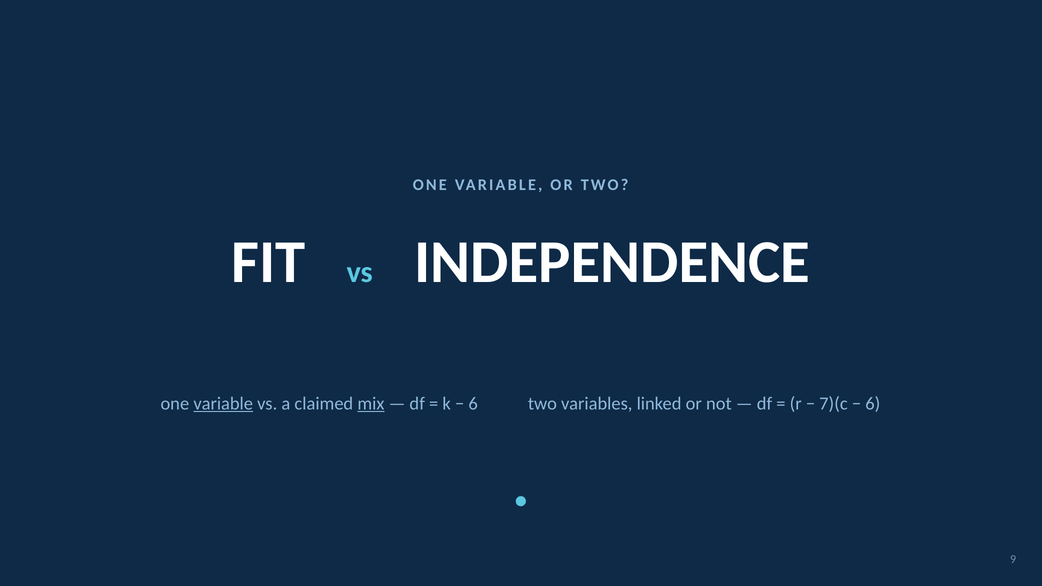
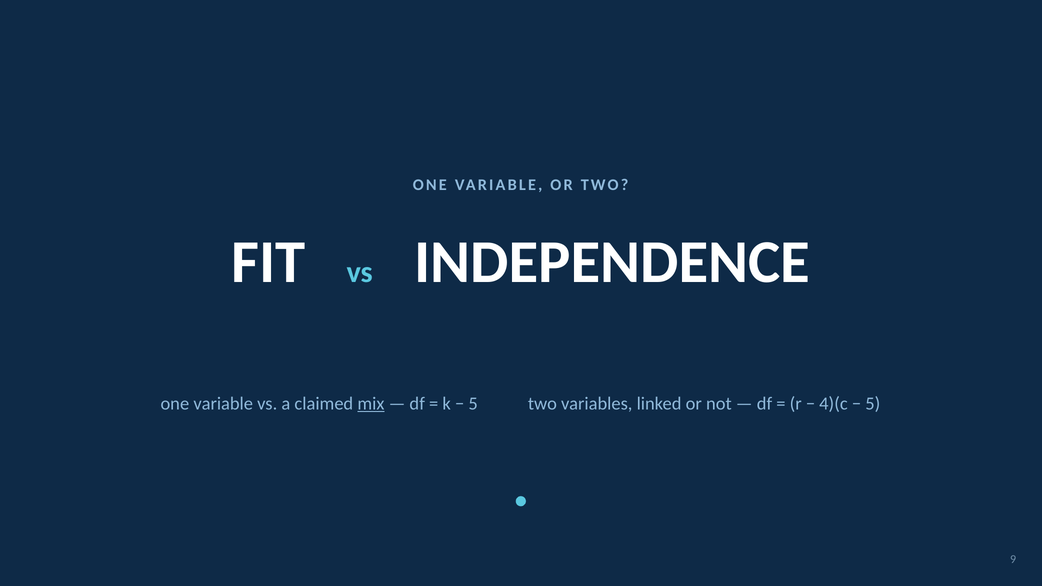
variable underline: present -> none (223, 404)
6: 6 -> 5 (473, 404)
7)(c: 7)(c -> 4)(c (833, 404)
6: 6 -> 5 (873, 404)
